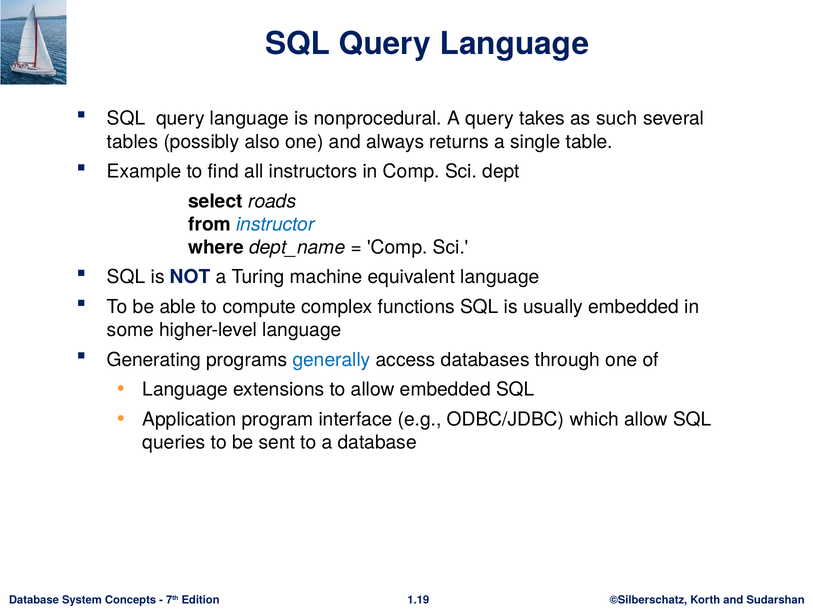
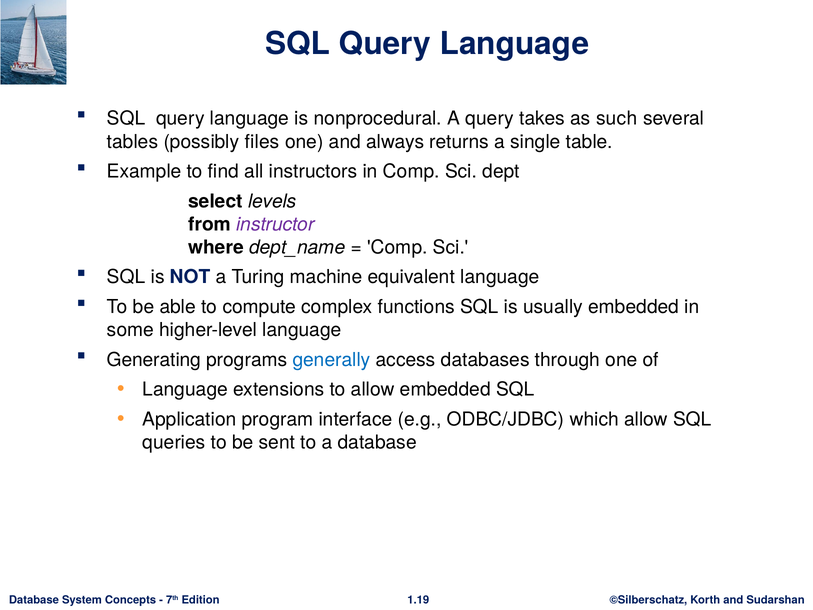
also: also -> files (262, 142)
roads: roads -> levels (272, 201)
instructor colour: blue -> purple (275, 224)
